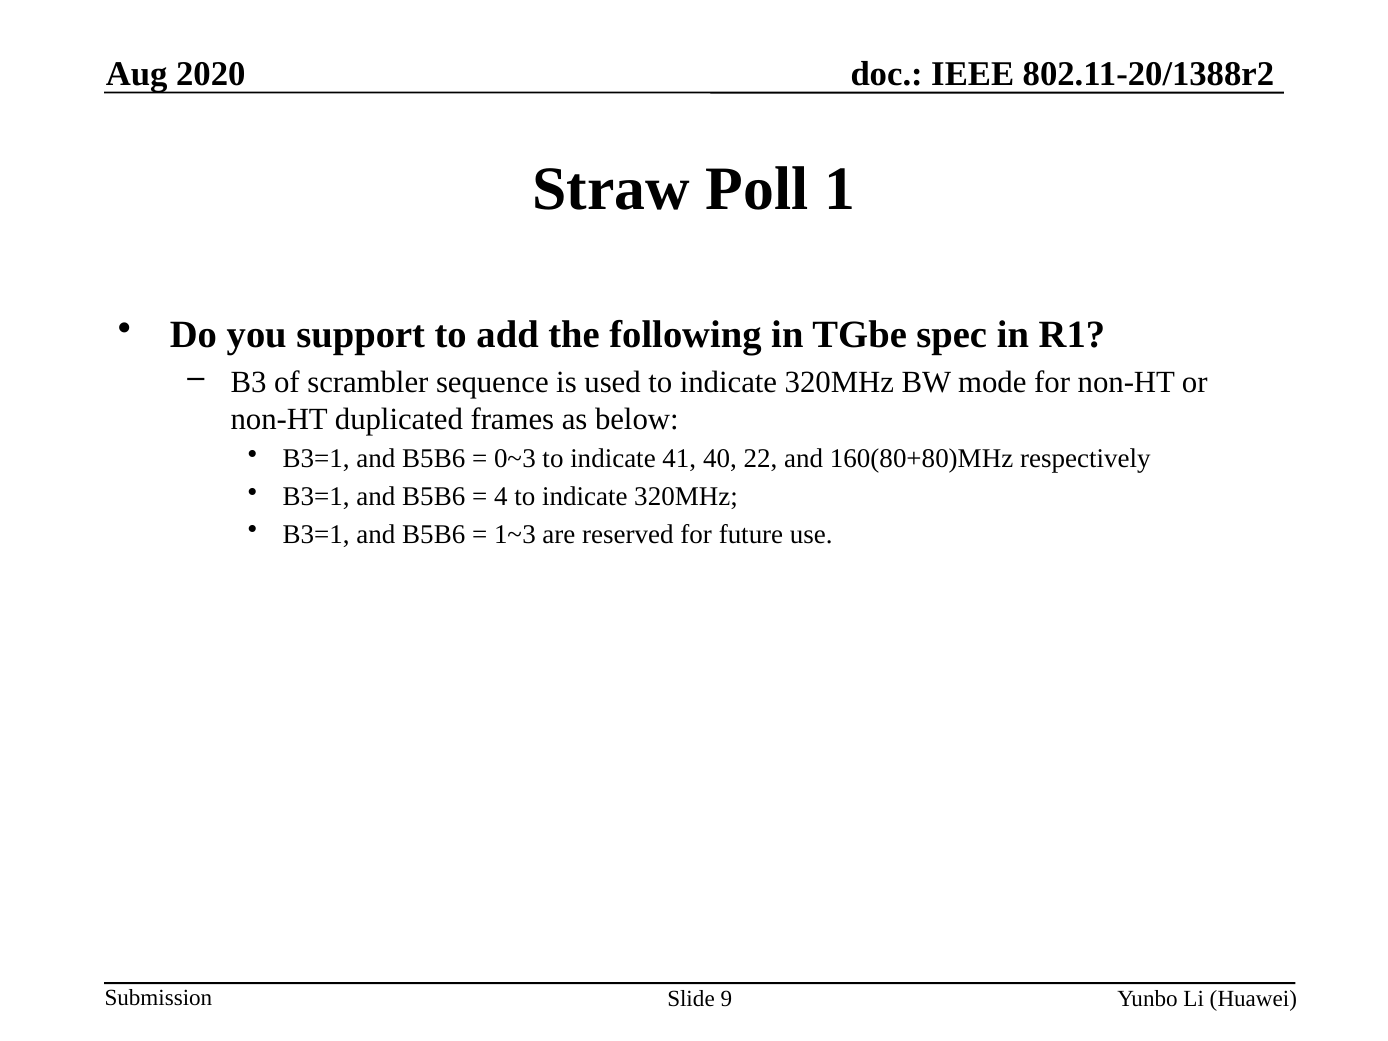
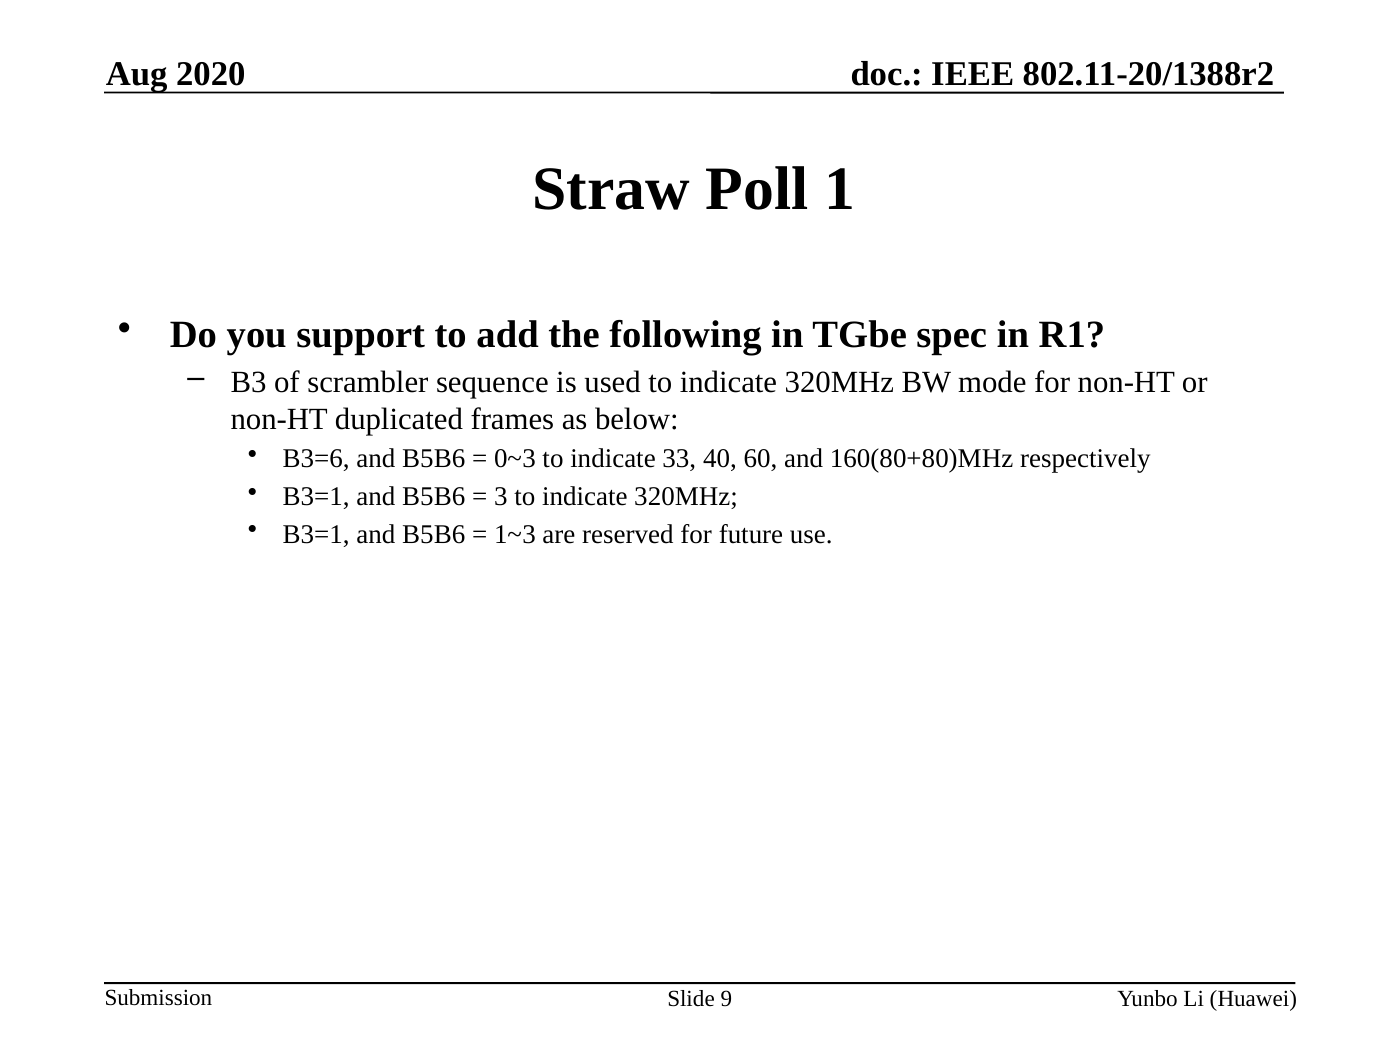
B3=1: B3=1 -> B3=6 (316, 459)
41: 41 -> 33 (679, 459)
22: 22 -> 60 (760, 459)
4: 4 -> 3 (501, 497)
